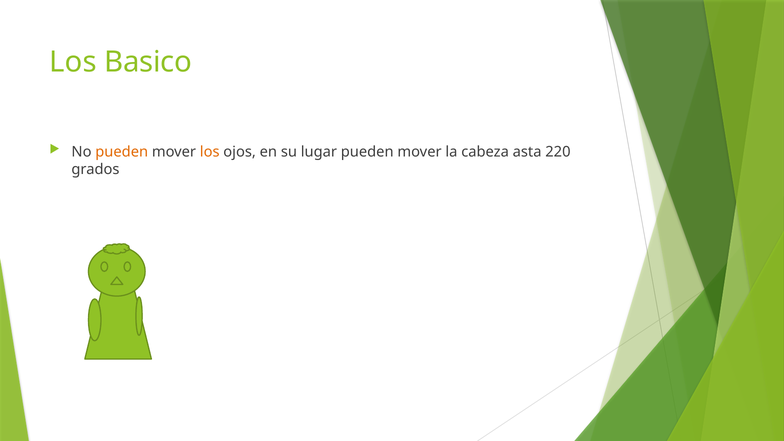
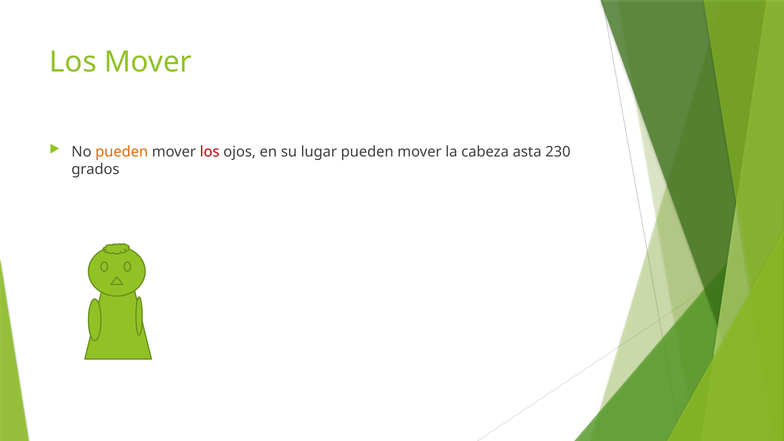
Los Basico: Basico -> Mover (148, 62)
los colour: orange -> red (210, 152)
220: 220 -> 230 (558, 152)
